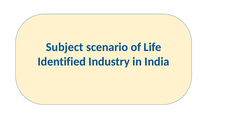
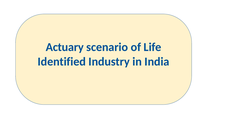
Subject: Subject -> Actuary (65, 47)
